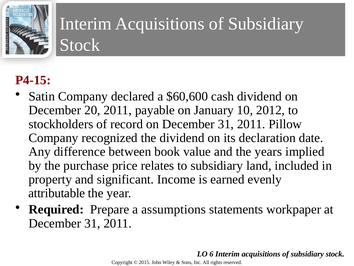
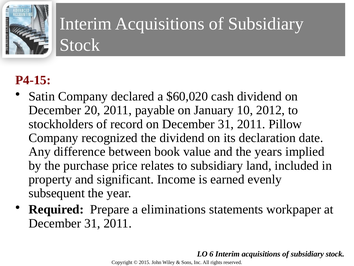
$60,600: $60,600 -> $60,020 (187, 96)
attributable: attributable -> subsequent (57, 193)
assumptions: assumptions -> eliminations (174, 209)
